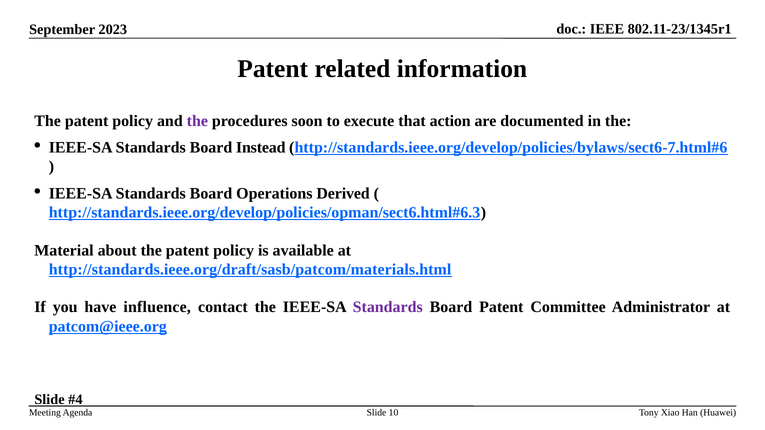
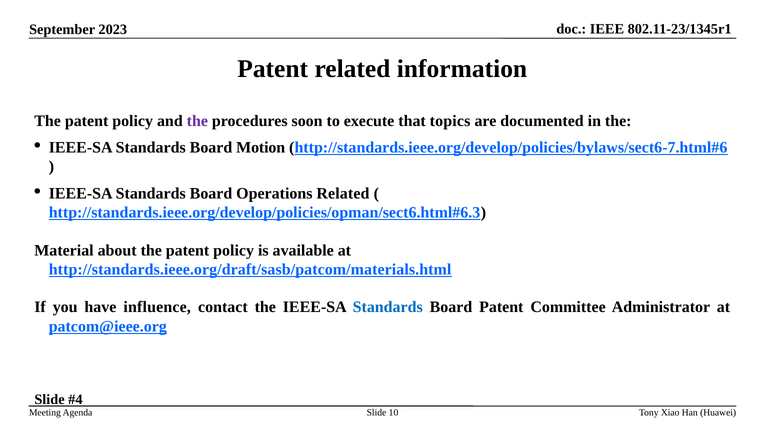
action: action -> topics (450, 121)
Instead: Instead -> Motion (261, 148)
Operations Derived: Derived -> Related (343, 193)
Standards colour: purple -> blue (388, 307)
